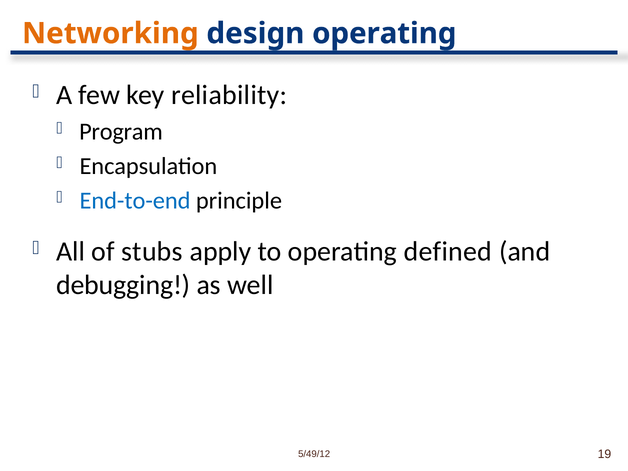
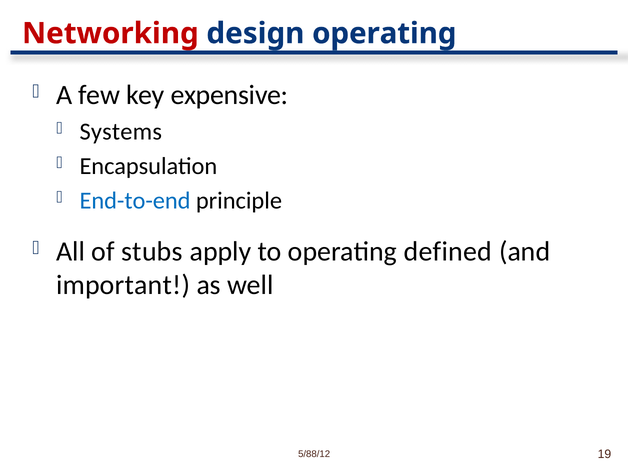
Networking colour: orange -> red (110, 33)
reliability: reliability -> expensive (229, 95)
Program: Program -> Systems (121, 132)
debugging: debugging -> important (123, 285)
5/49/12: 5/49/12 -> 5/88/12 (314, 454)
